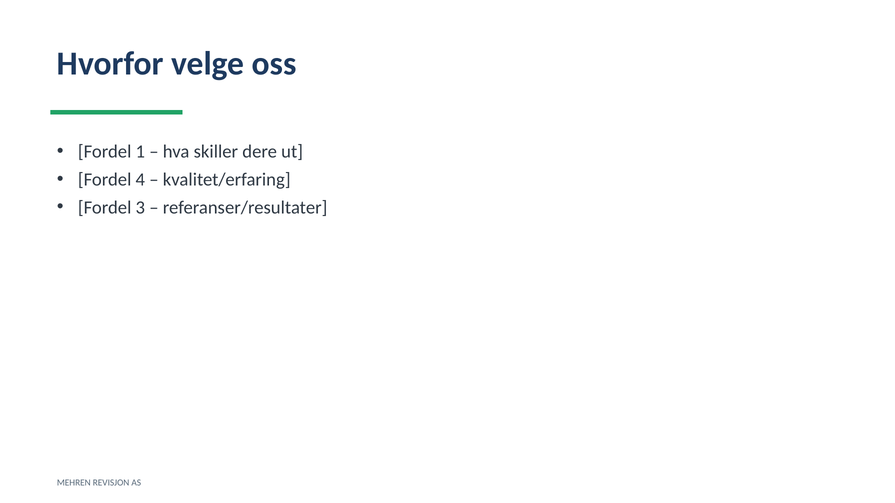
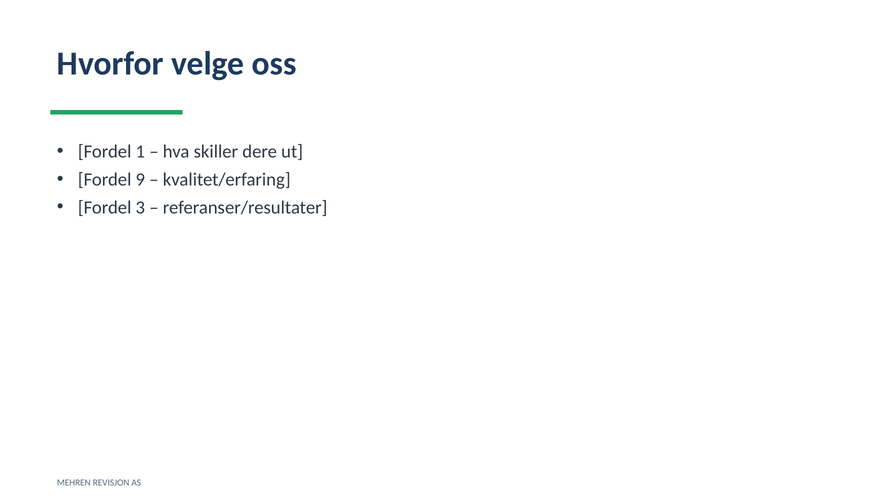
4: 4 -> 9 (140, 180)
